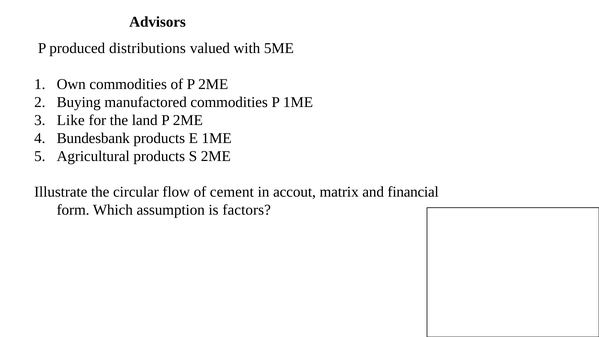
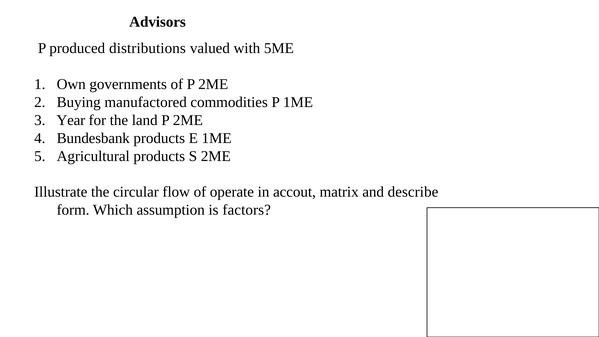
Own commodities: commodities -> governments (128, 84)
Like: Like -> Year (71, 120)
cement: cement -> operate (232, 192)
financial: financial -> describe (413, 192)
